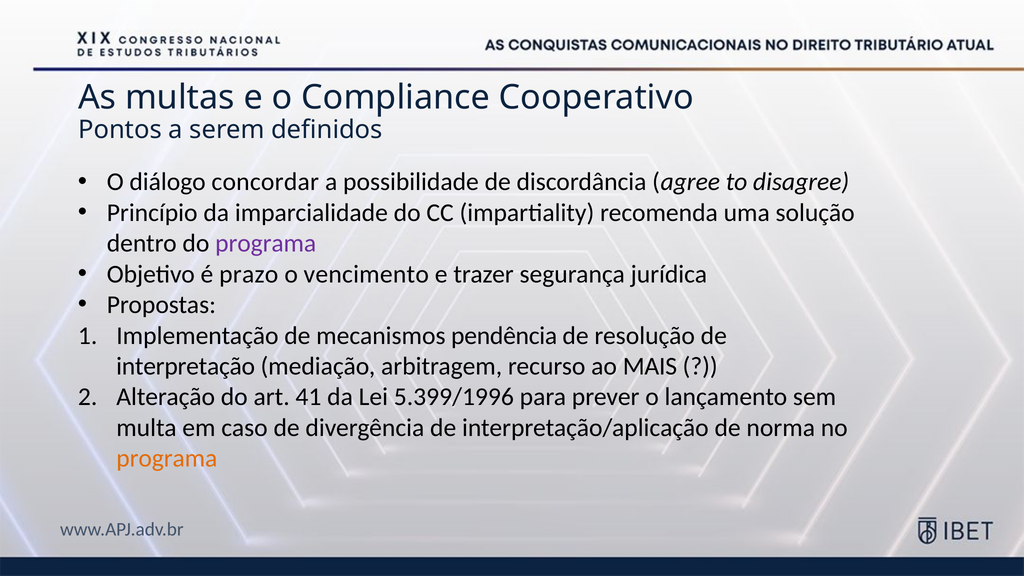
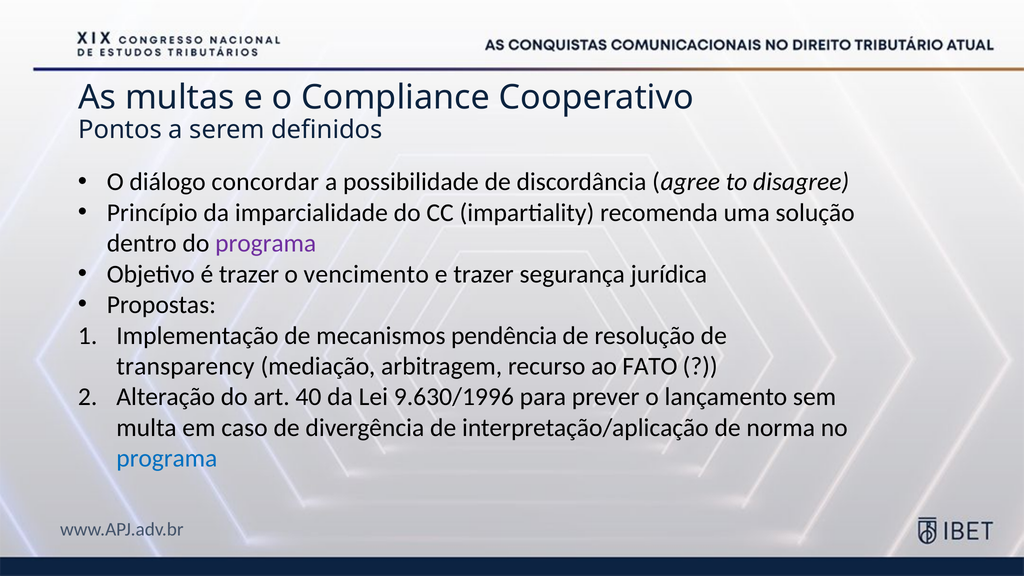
é prazo: prazo -> trazer (249, 274)
interpretação: interpretação -> transparency (185, 366)
MAIS: MAIS -> FATO (650, 366)
41: 41 -> 40 (308, 397)
5.399/1996: 5.399/1996 -> 9.630/1996 (454, 397)
programa colour: orange -> blue (167, 458)
